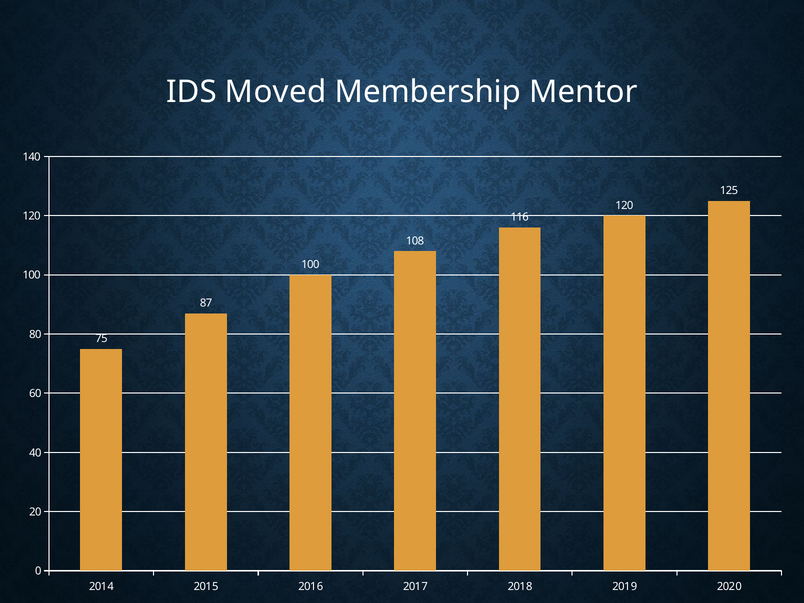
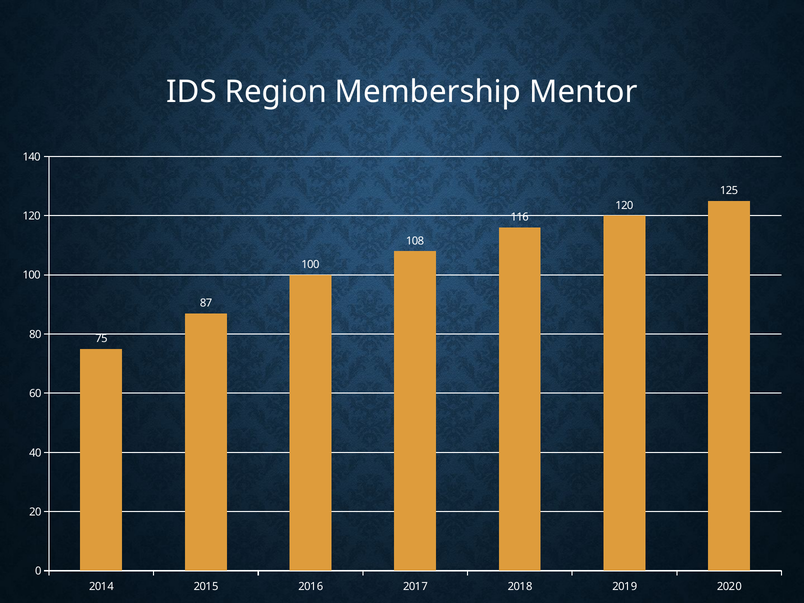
Moved: Moved -> Region (276, 92)
